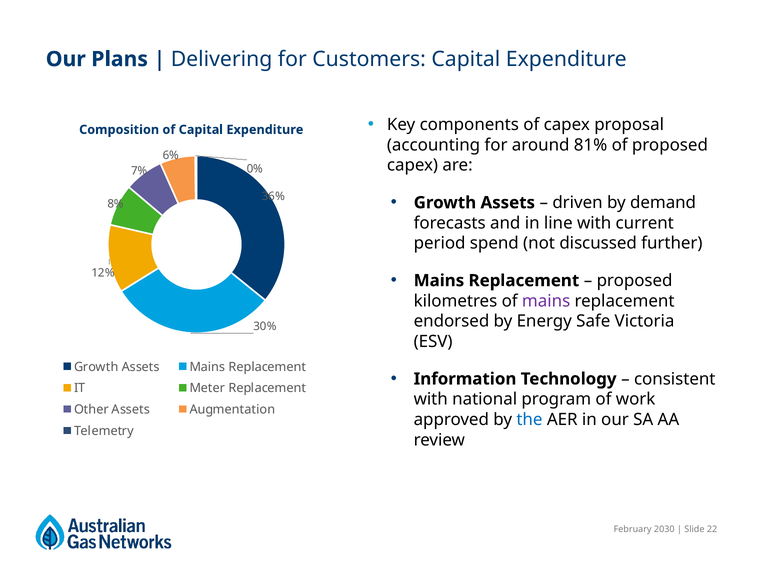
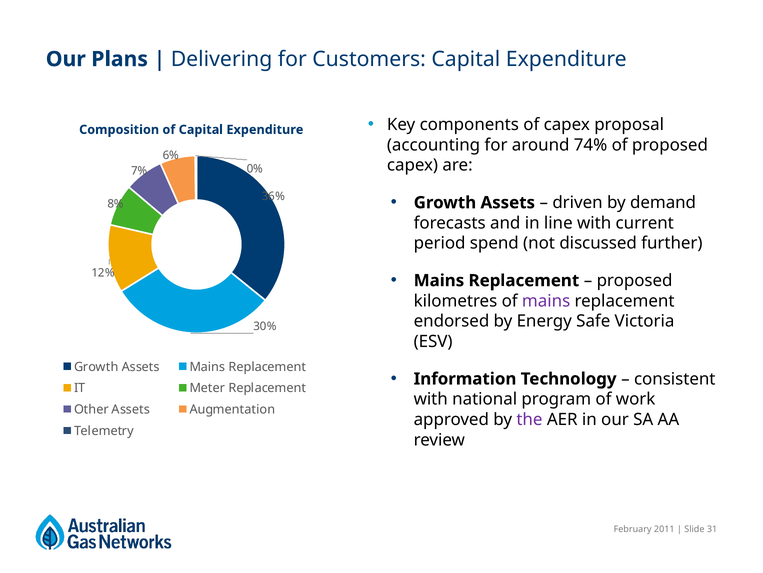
81%: 81% -> 74% (591, 145)
the colour: blue -> purple (529, 419)
2030: 2030 -> 2011 (664, 529)
22: 22 -> 31 (712, 529)
